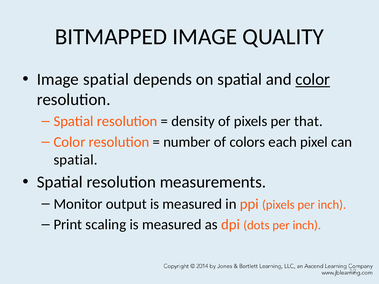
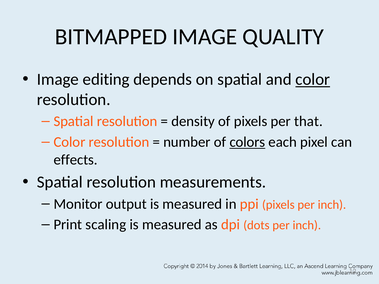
Image spatial: spatial -> editing (106, 80)
colors underline: none -> present (247, 142)
spatial: spatial -> effects (76, 160)
